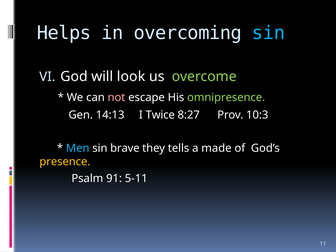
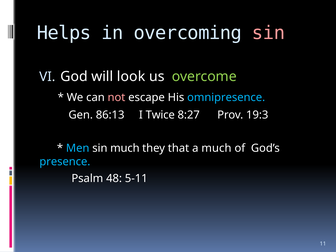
sin colour: light blue -> pink (269, 33)
omnipresence colour: light green -> light blue (226, 98)
14:13: 14:13 -> 86:13 (110, 115)
10:3: 10:3 -> 19:3 (257, 115)
sin brave: brave -> much (125, 148)
tells: tells -> that (179, 148)
a made: made -> much (216, 148)
presence colour: yellow -> light blue (65, 162)
91: 91 -> 48 (114, 178)
